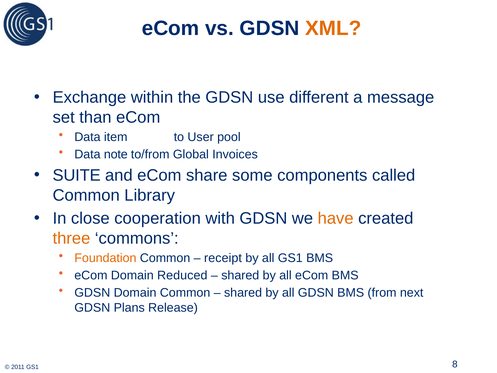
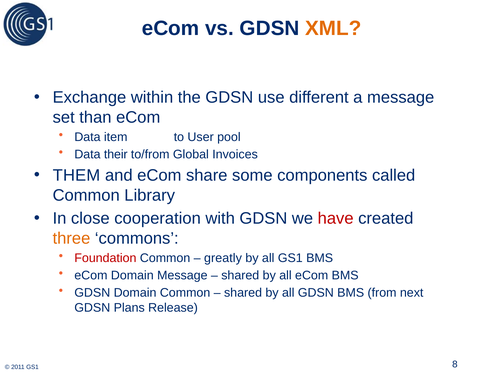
note: note -> their (116, 154)
SUITE: SUITE -> THEM (76, 175)
have colour: orange -> red (336, 218)
Foundation colour: orange -> red (105, 258)
receipt: receipt -> greatly (223, 258)
Domain Reduced: Reduced -> Message (182, 275)
